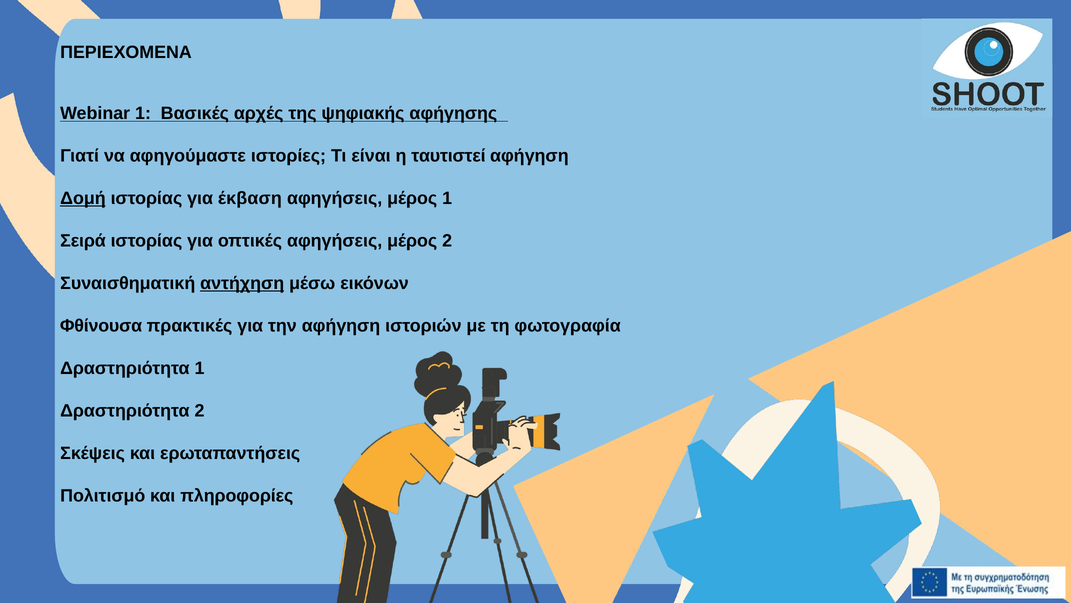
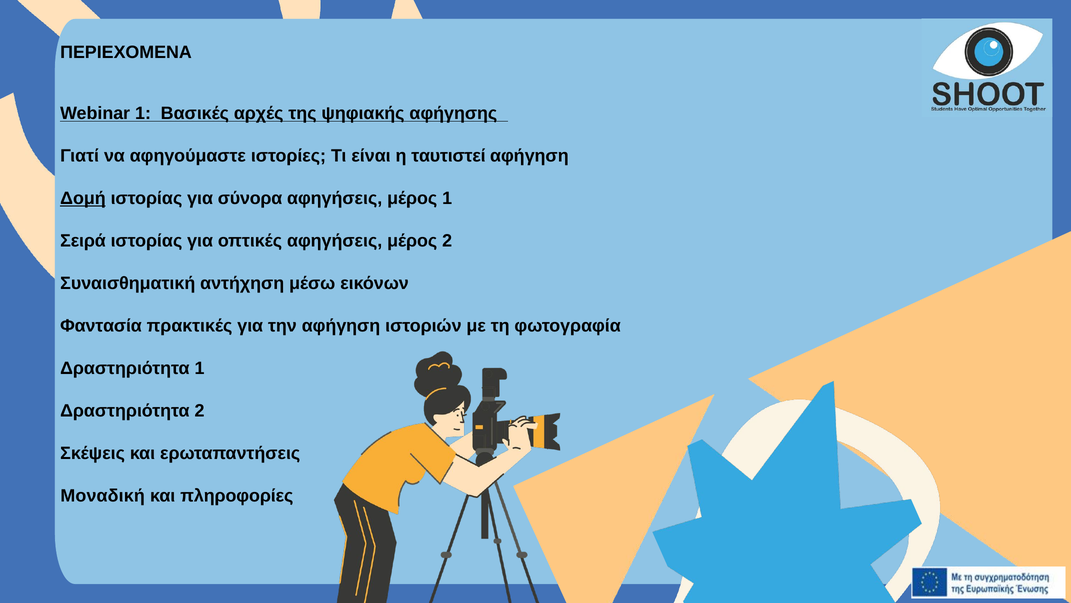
έκβαση: έκβαση -> σύνορα (250, 198)
αντήχηση underline: present -> none (242, 283)
Φθίνουσα: Φθίνουσα -> Φαντασία (101, 326)
Πολιτισμό: Πολιτισμό -> Μοναδική (103, 496)
